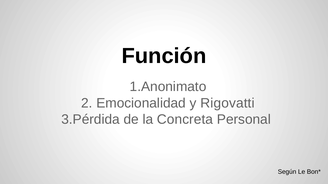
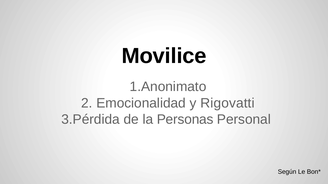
Función: Función -> Movilice (164, 56)
Concreta: Concreta -> Personas (185, 120)
